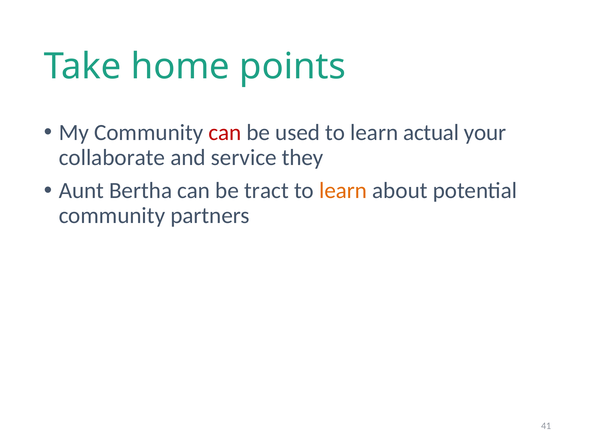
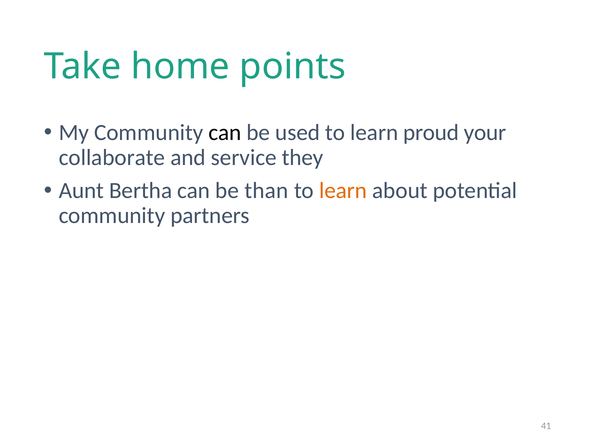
can colour: red -> black (225, 133)
actual: actual -> proud (431, 133)
tract: tract -> than (266, 191)
